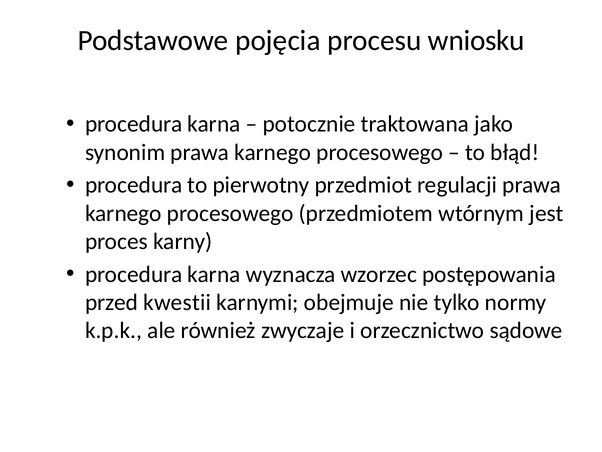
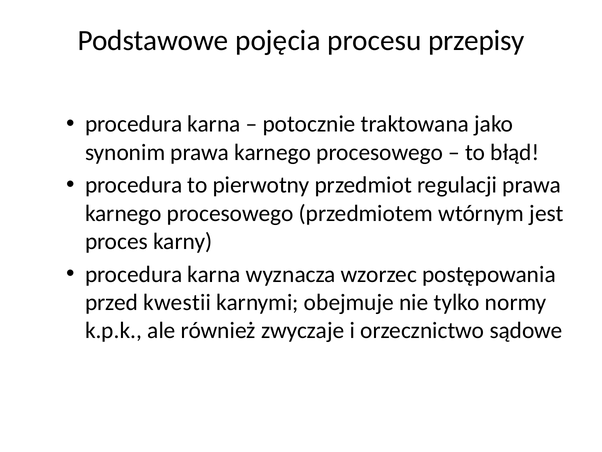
wniosku: wniosku -> przepisy (476, 41)
